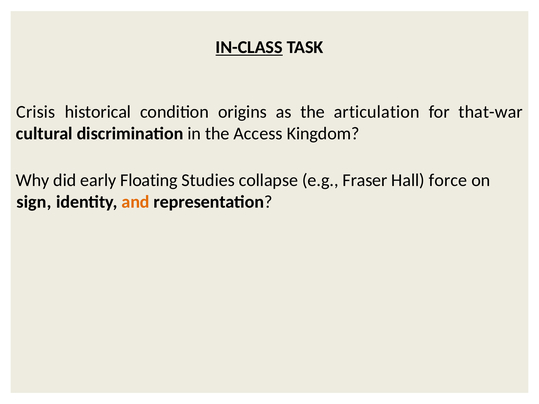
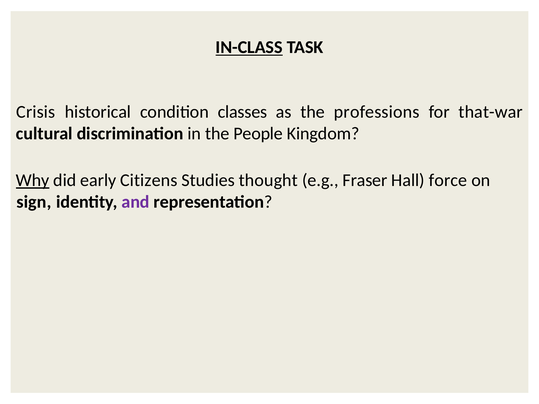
origins: origins -> classes (243, 112)
articulation: articulation -> professions (377, 112)
Access: Access -> People (258, 134)
Why underline: none -> present (33, 180)
Floating: Floating -> Citizens (149, 180)
collapse: collapse -> thought (268, 180)
and colour: orange -> purple (136, 202)
